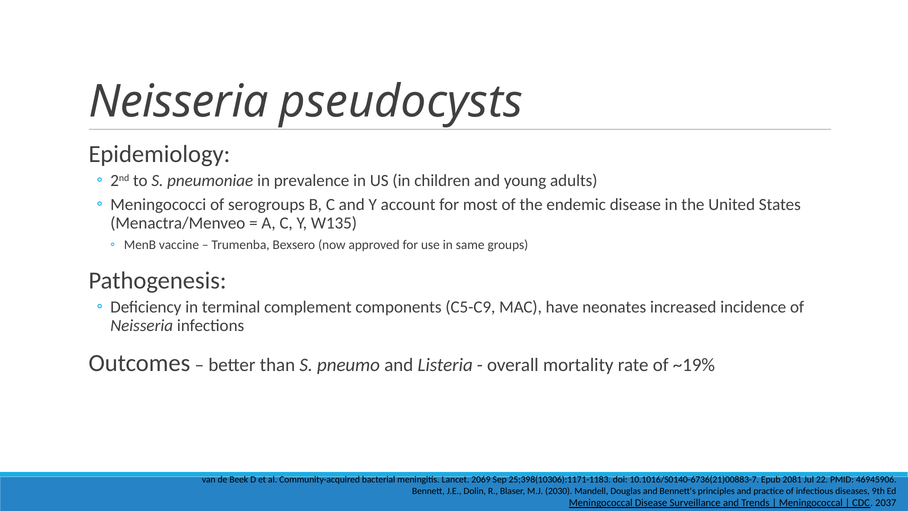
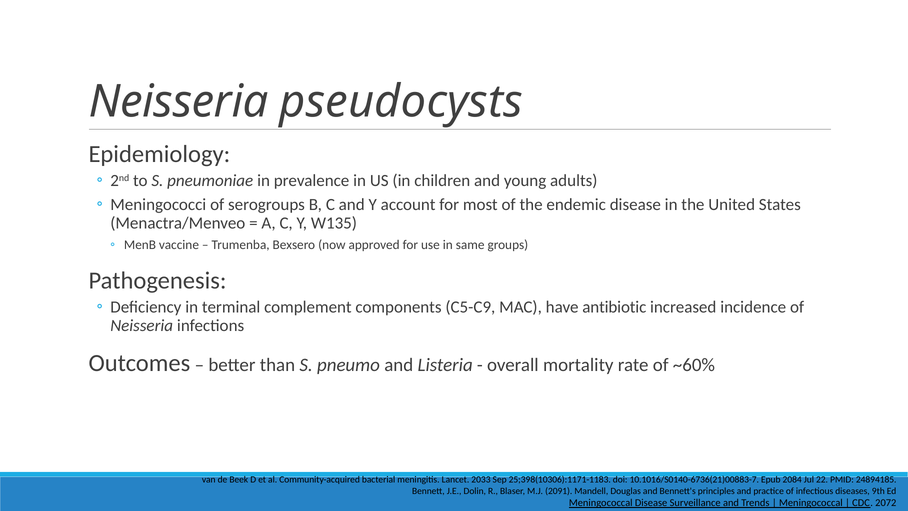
neonates: neonates -> antibiotic (614, 307)
~19%: ~19% -> ~60% (694, 365)
2069: 2069 -> 2033 (481, 479)
2081: 2081 -> 2084 (792, 479)
46945906: 46945906 -> 24894185 (876, 479)
2030: 2030 -> 2091 (559, 491)
2037: 2037 -> 2072 (886, 503)
